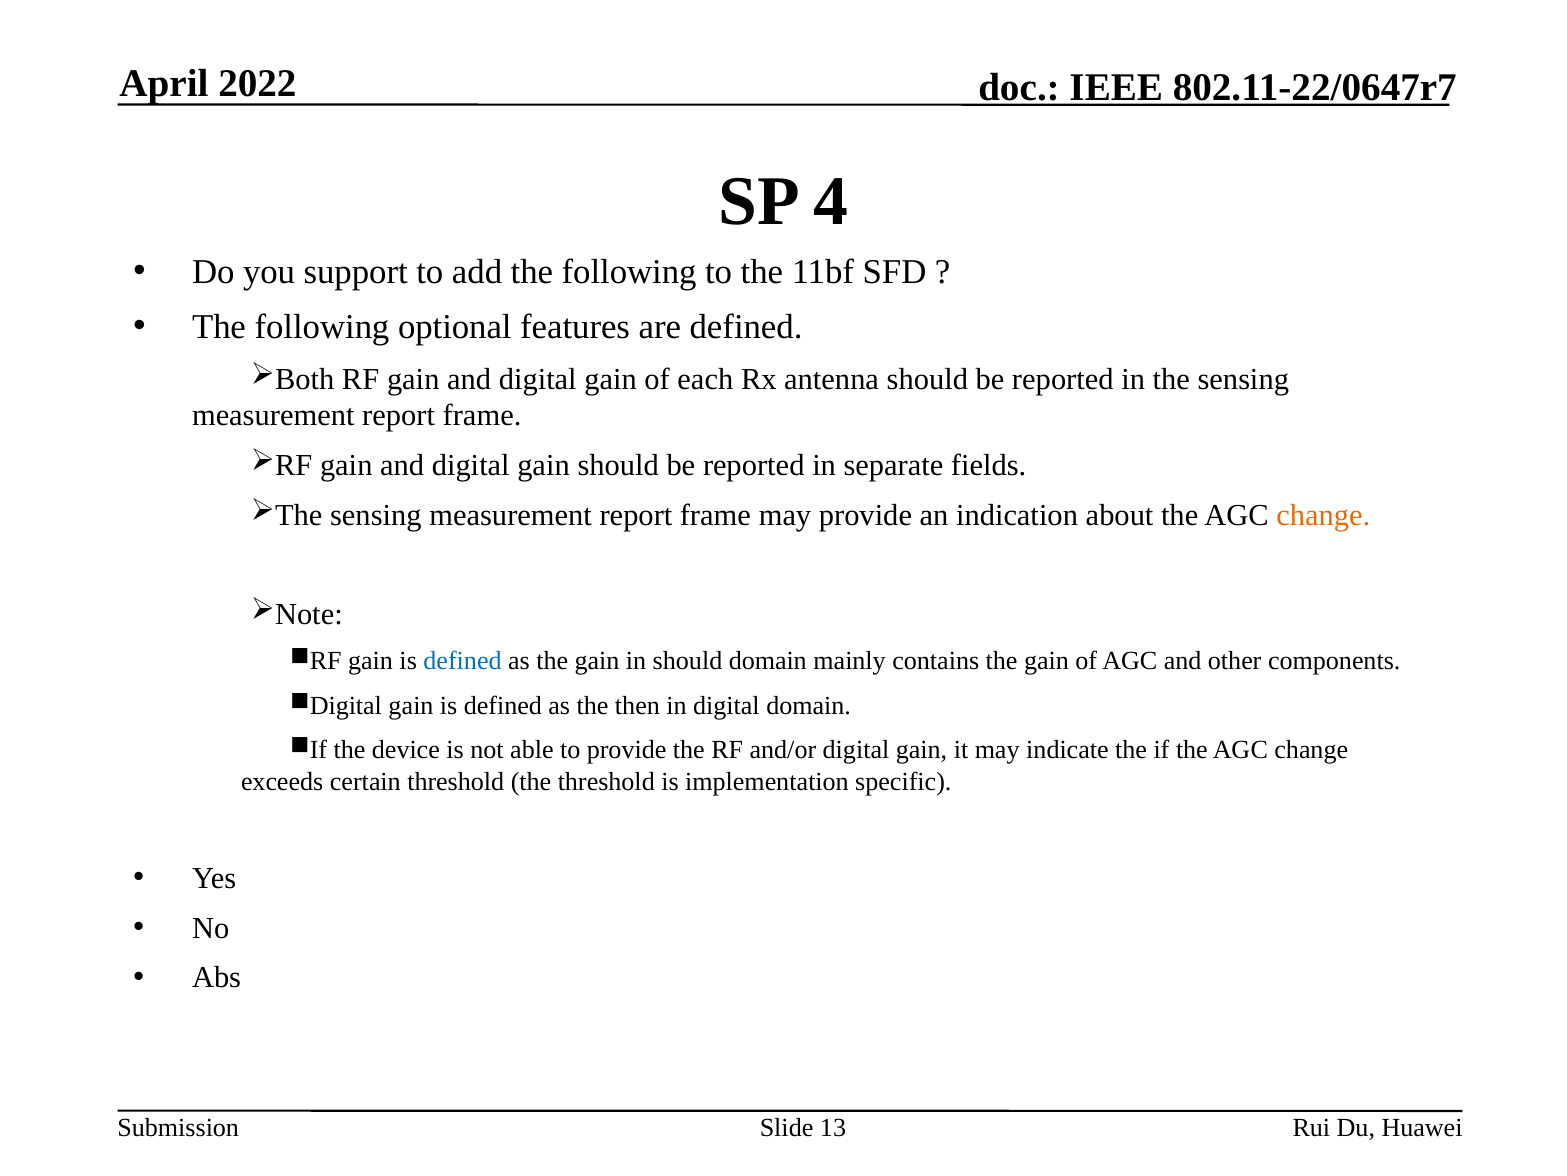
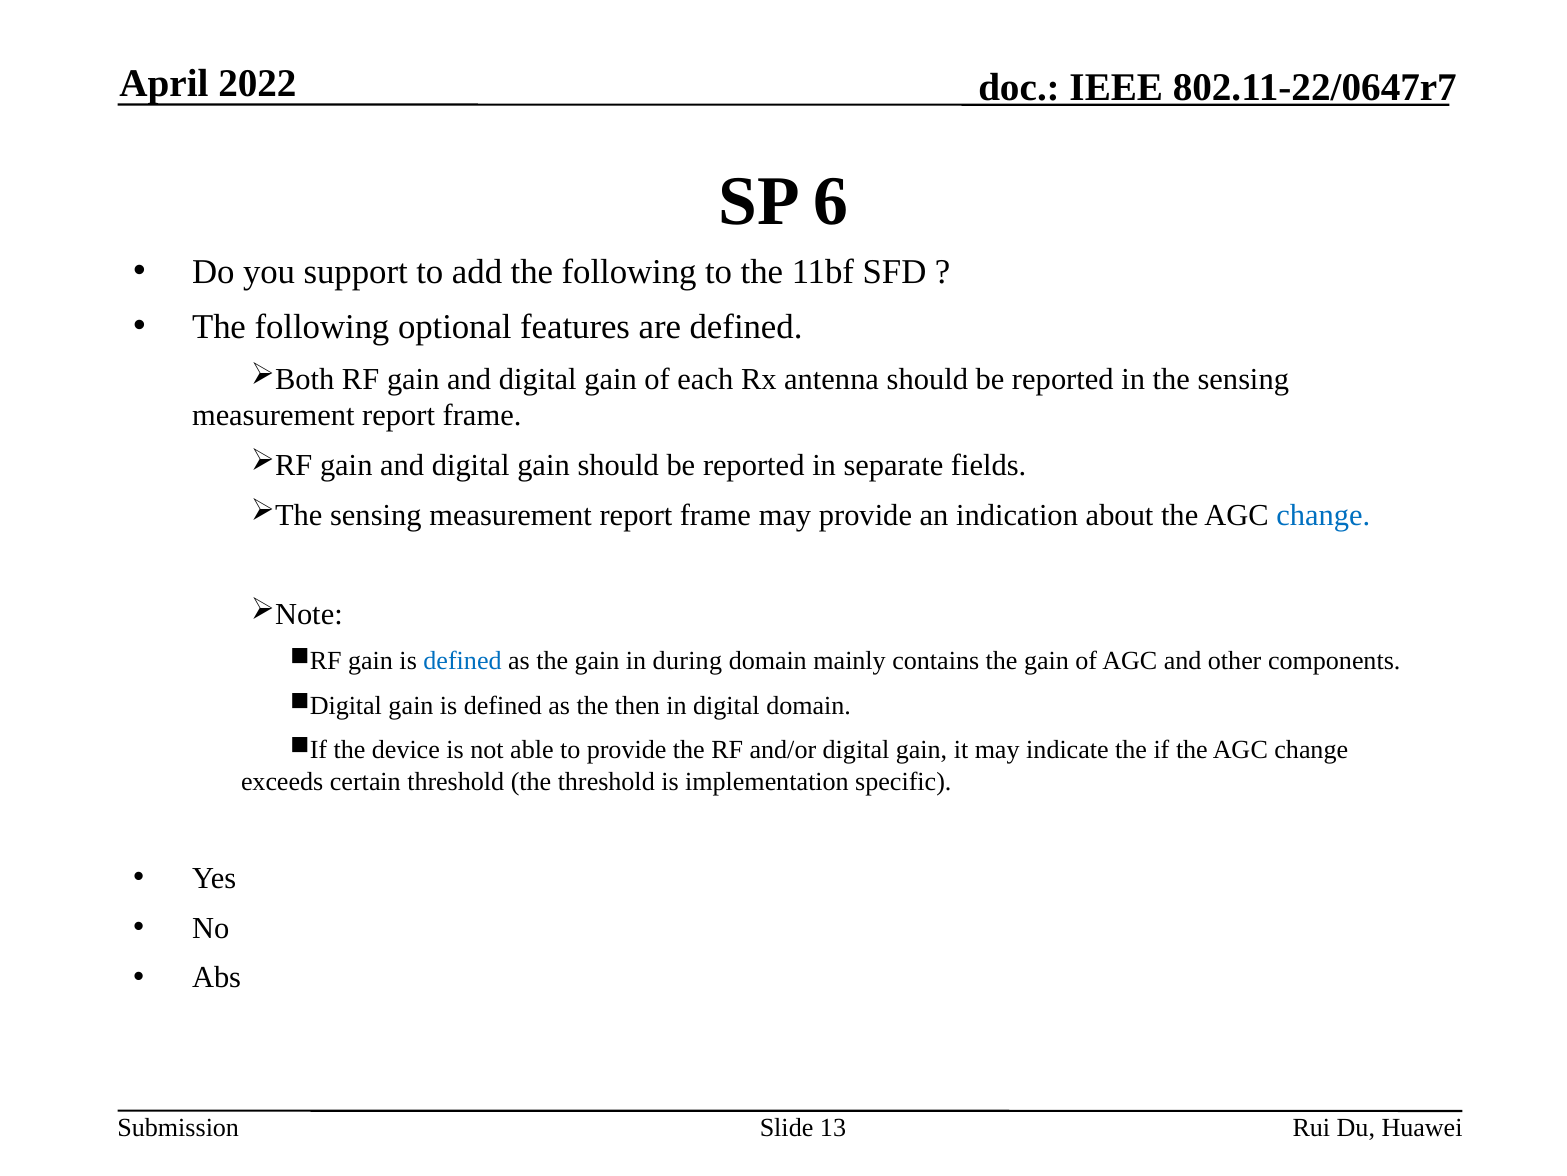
4: 4 -> 6 (831, 202)
change colour: orange -> blue (1323, 515)
in should: should -> during (687, 661)
